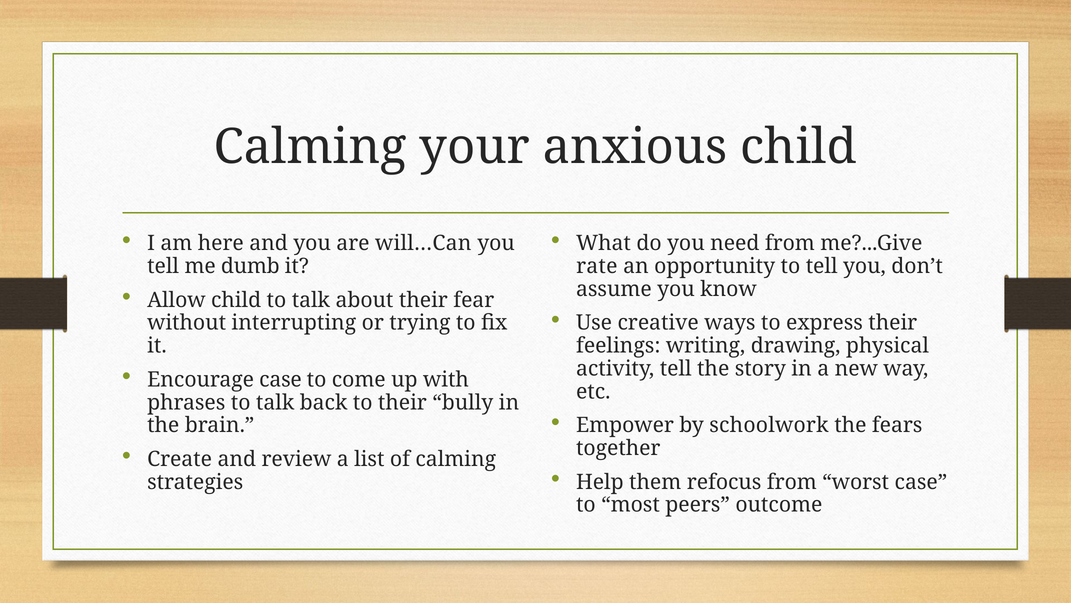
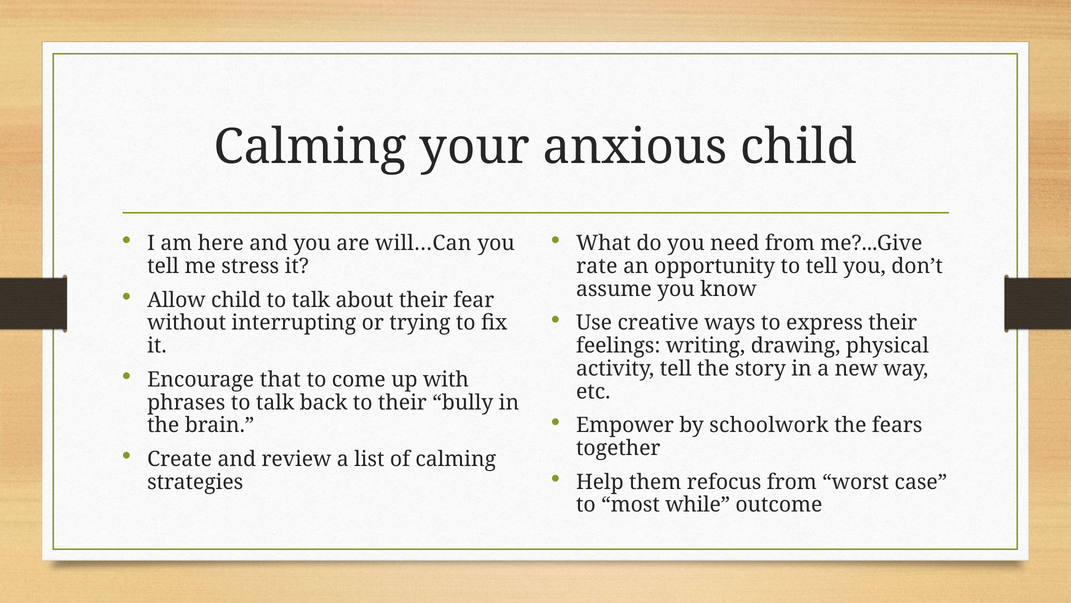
dumb: dumb -> stress (250, 266)
Encourage case: case -> that (280, 379)
peers: peers -> while (698, 505)
